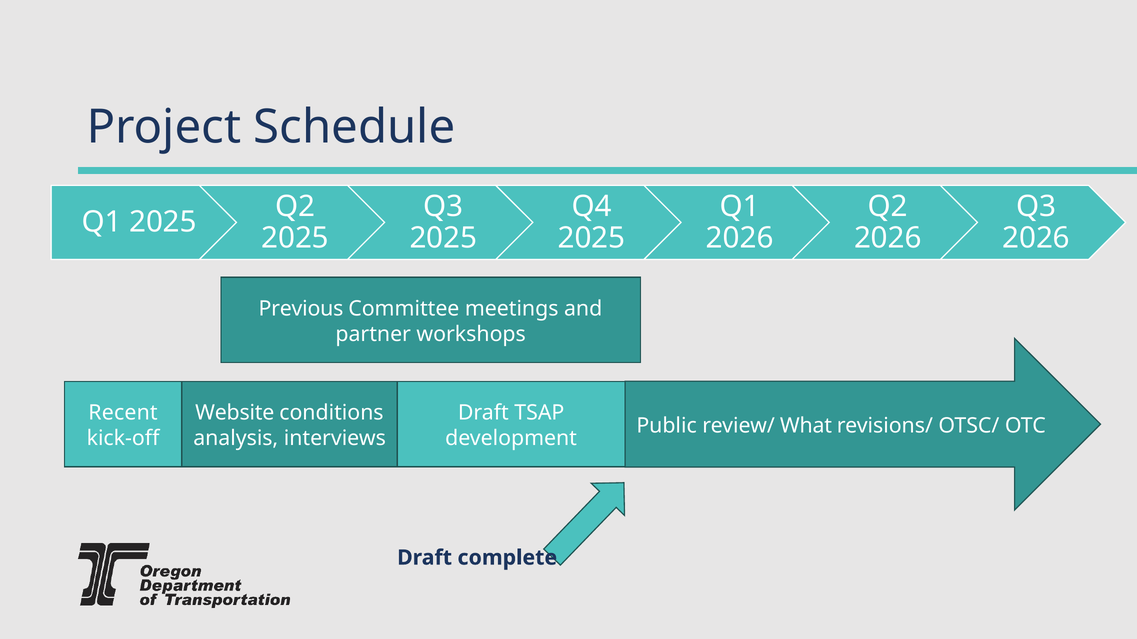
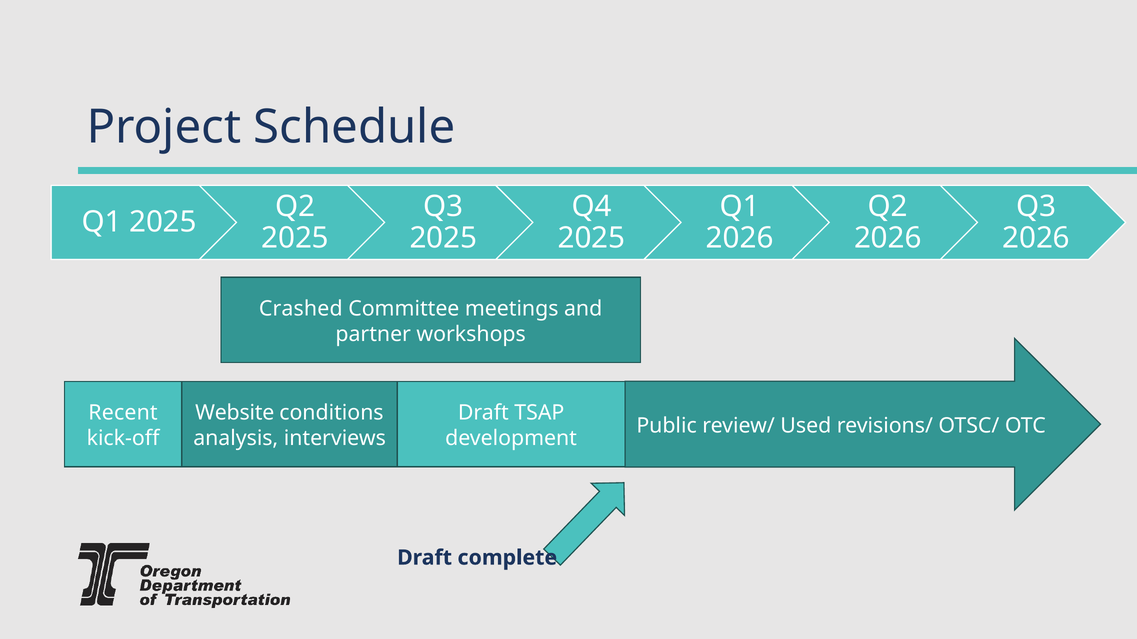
Previous: Previous -> Crashed (301, 309)
What: What -> Used (806, 426)
